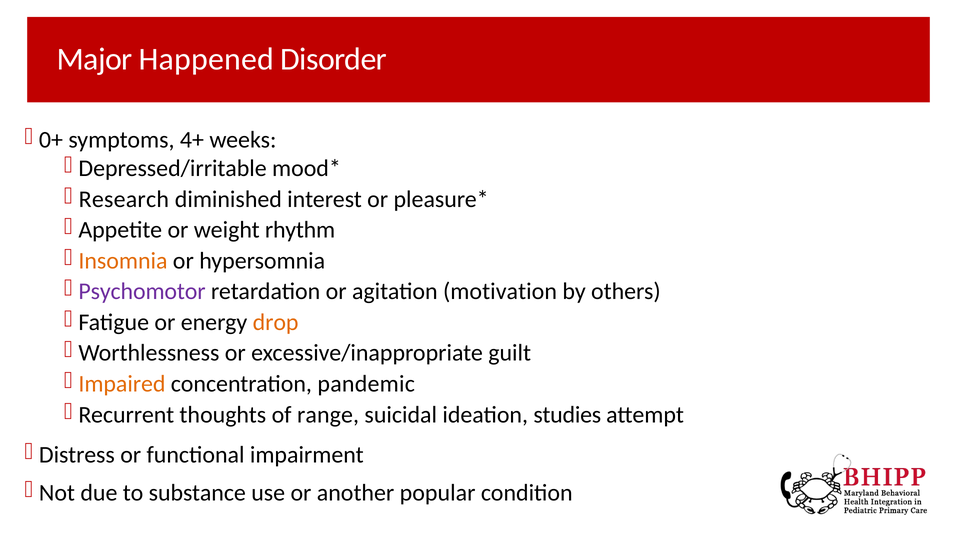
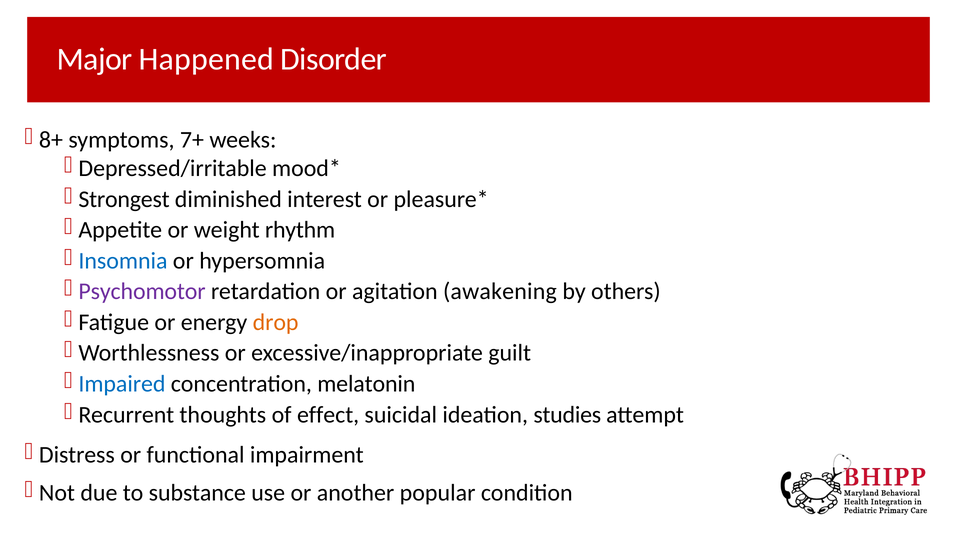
0+: 0+ -> 8+ (51, 140)
4+: 4+ -> 7+ (192, 140)
Research: Research -> Strongest (124, 199)
Insomnia colour: orange -> blue (123, 261)
motivation: motivation -> awakening (500, 292)
Impaired colour: orange -> blue (122, 384)
pandemic: pandemic -> melatonin (366, 384)
range: range -> effect (328, 415)
